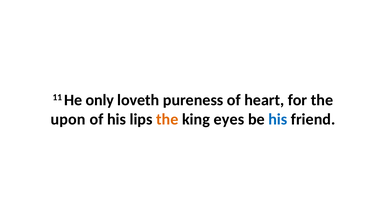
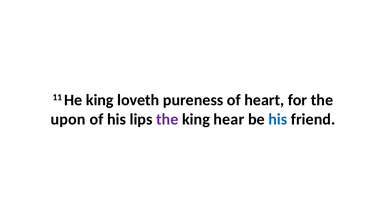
He only: only -> king (100, 100)
the colour: orange -> purple (167, 119)
eyes: eyes -> hear (229, 119)
